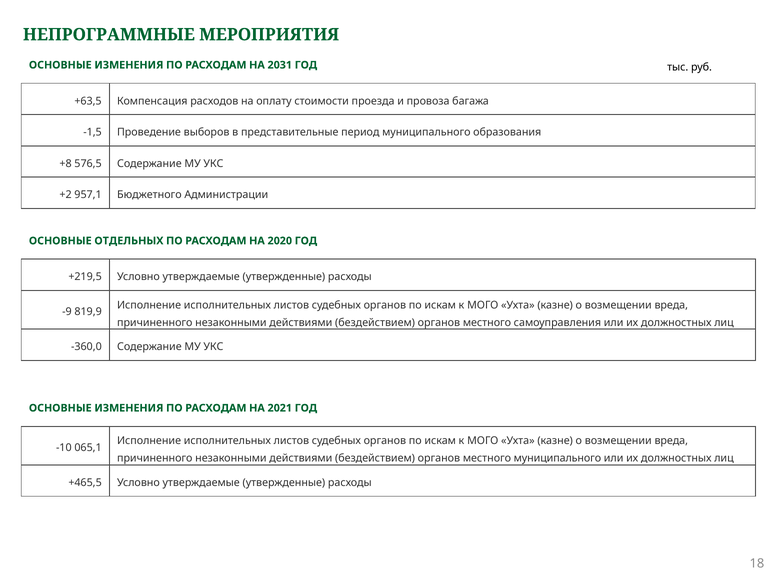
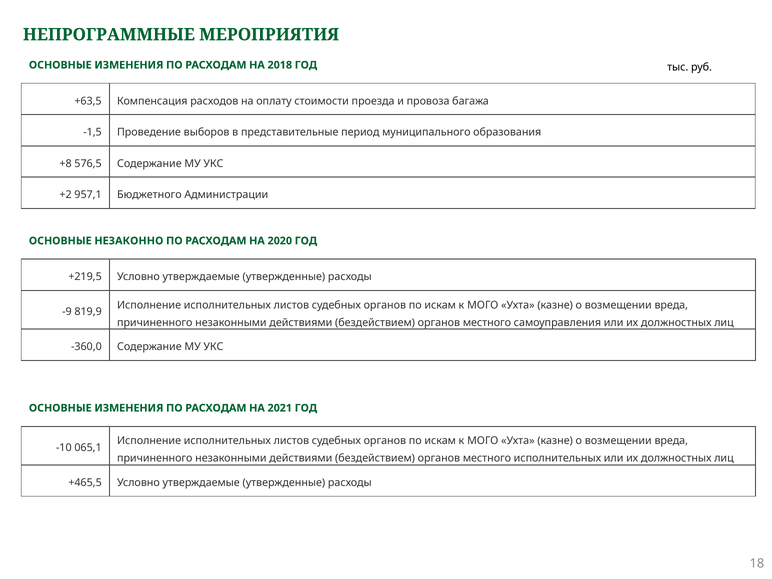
2031: 2031 -> 2018 (280, 65)
ОТДЕЛЬНЫХ: ОТДЕЛЬНЫХ -> НЕЗАКОННО (129, 241)
местного муниципального: муниципального -> исполнительных (557, 458)
